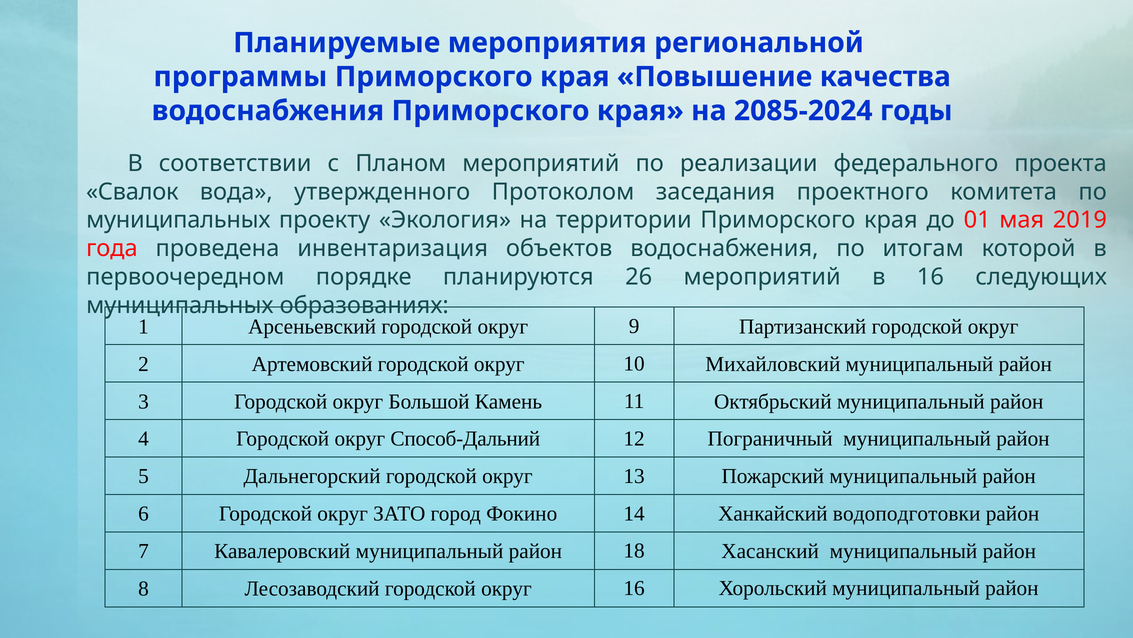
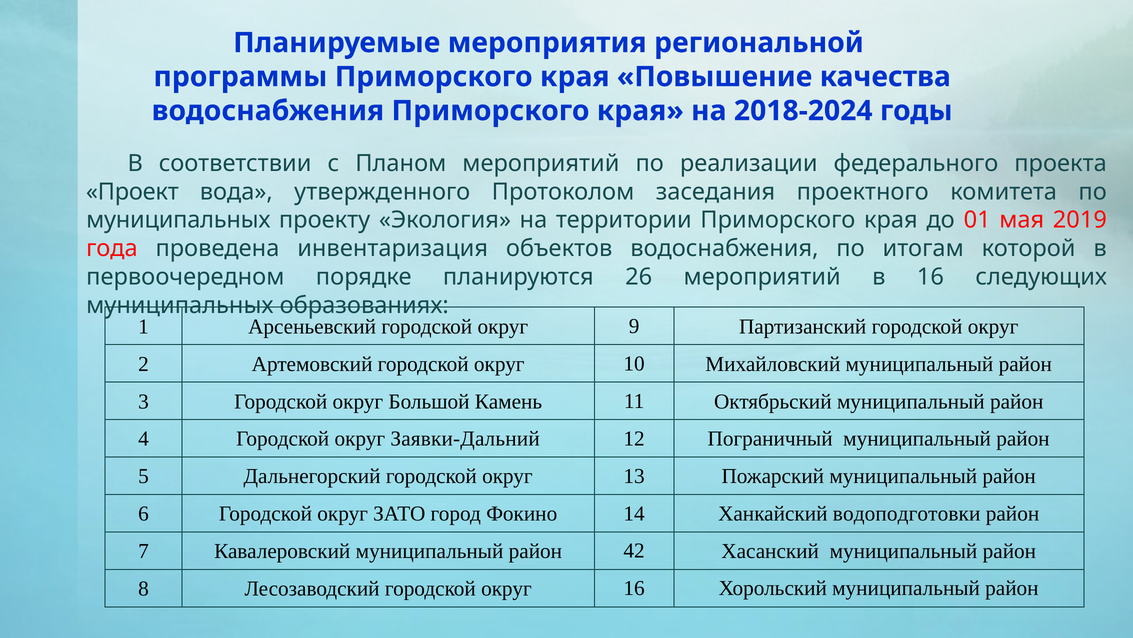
2085-2024: 2085-2024 -> 2018-2024 (803, 111)
Свалок: Свалок -> Проект (132, 192)
Способ-Дальний: Способ-Дальний -> Заявки-Дальний (465, 439)
18: 18 -> 42 (634, 551)
